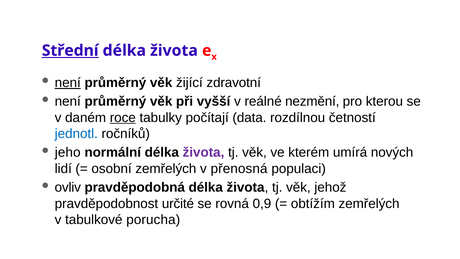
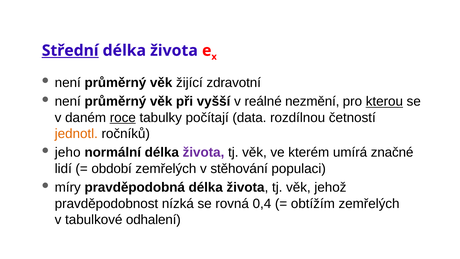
není underline: present -> none (68, 83)
kterou underline: none -> present (384, 101)
jednotl colour: blue -> orange (76, 134)
nových: nových -> značné (392, 152)
osobní: osobní -> období (112, 169)
přenosná: přenosná -> stěhování (239, 169)
ovliv: ovliv -> míry (68, 187)
určité: určité -> nízká (178, 203)
0,9: 0,9 -> 0,4 (262, 203)
porucha: porucha -> odhalení (153, 220)
